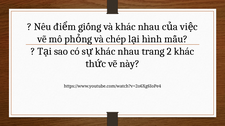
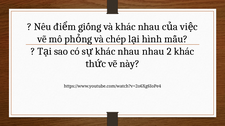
nhau trang: trang -> nhau (153, 52)
